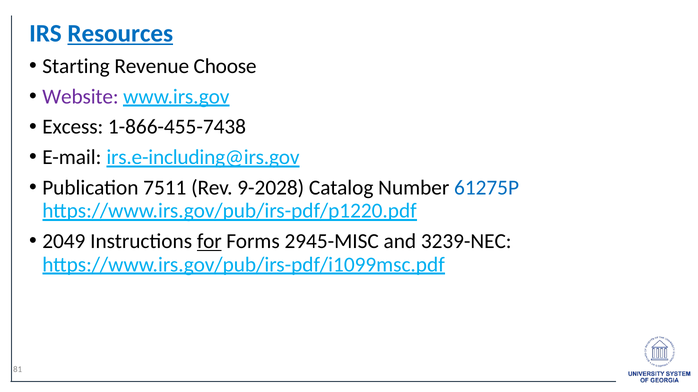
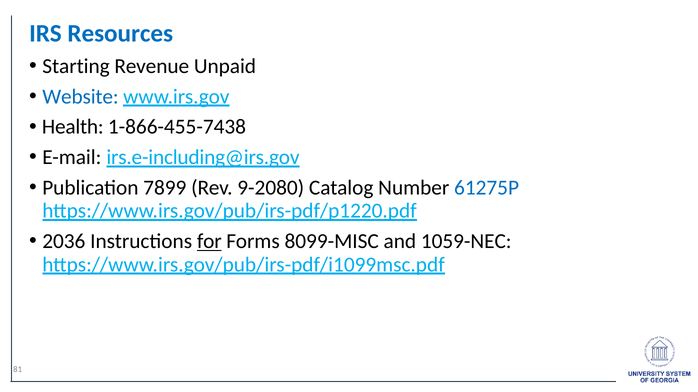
Resources underline: present -> none (120, 34)
Choose: Choose -> Unpaid (225, 66)
Website colour: purple -> blue (80, 97)
Excess: Excess -> Health (73, 127)
7511: 7511 -> 7899 (165, 188)
9-2028: 9-2028 -> 9-2080 (271, 188)
2049: 2049 -> 2036 (64, 242)
2945-MISC: 2945-MISC -> 8099-MISC (332, 242)
3239-NEC: 3239-NEC -> 1059-NEC (466, 242)
